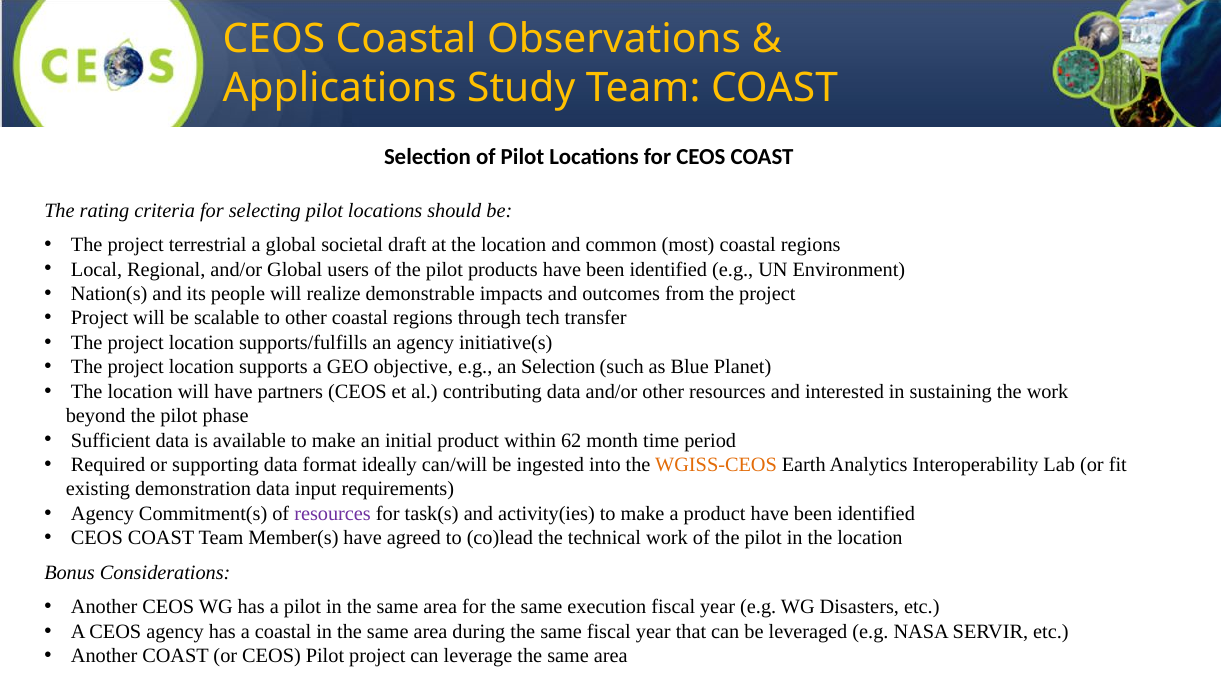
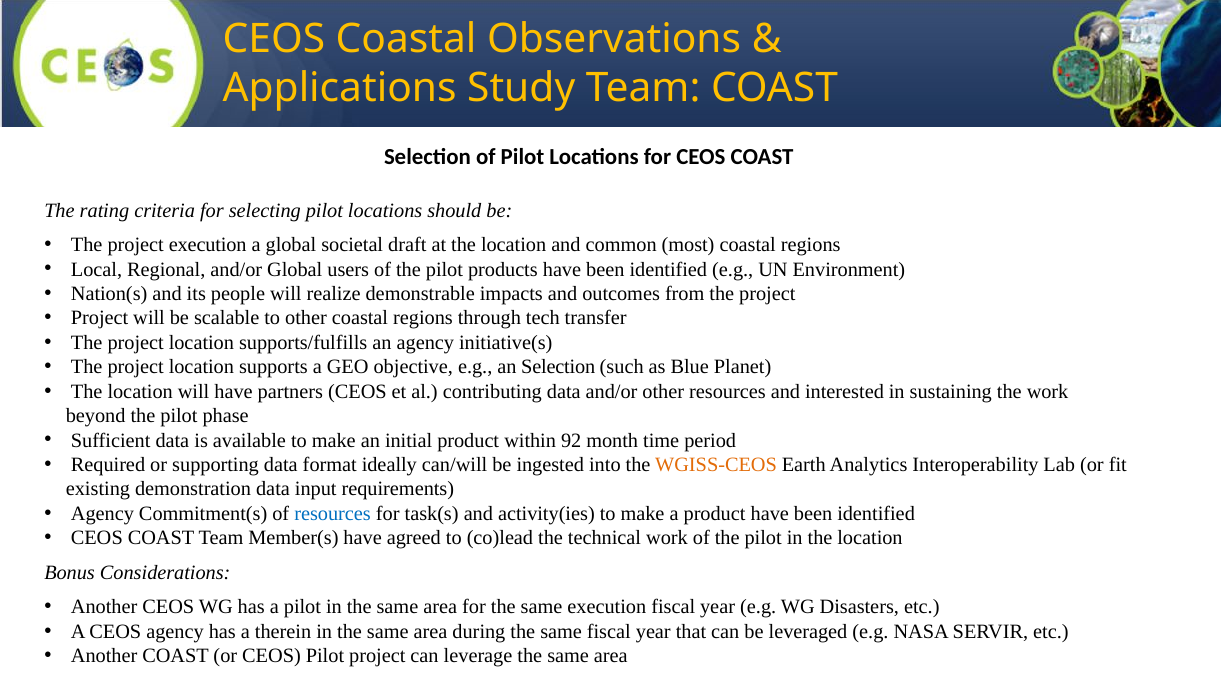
project terrestrial: terrestrial -> execution (208, 245)
62: 62 -> 92 (571, 440)
resources colour: purple -> blue (333, 513)
a coastal: coastal -> therein (283, 631)
